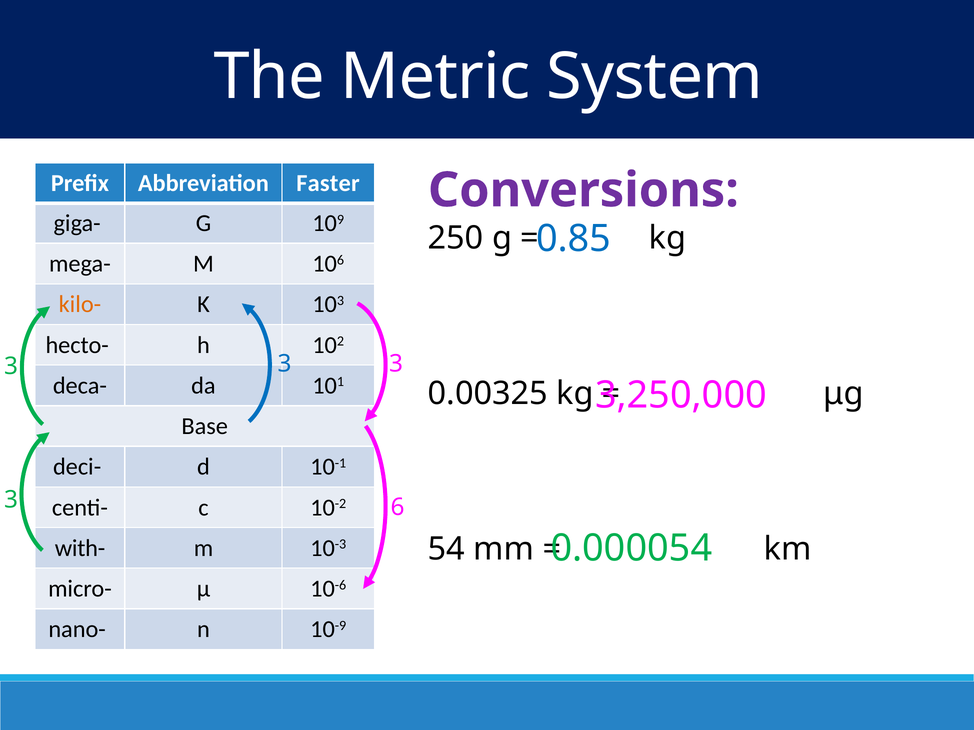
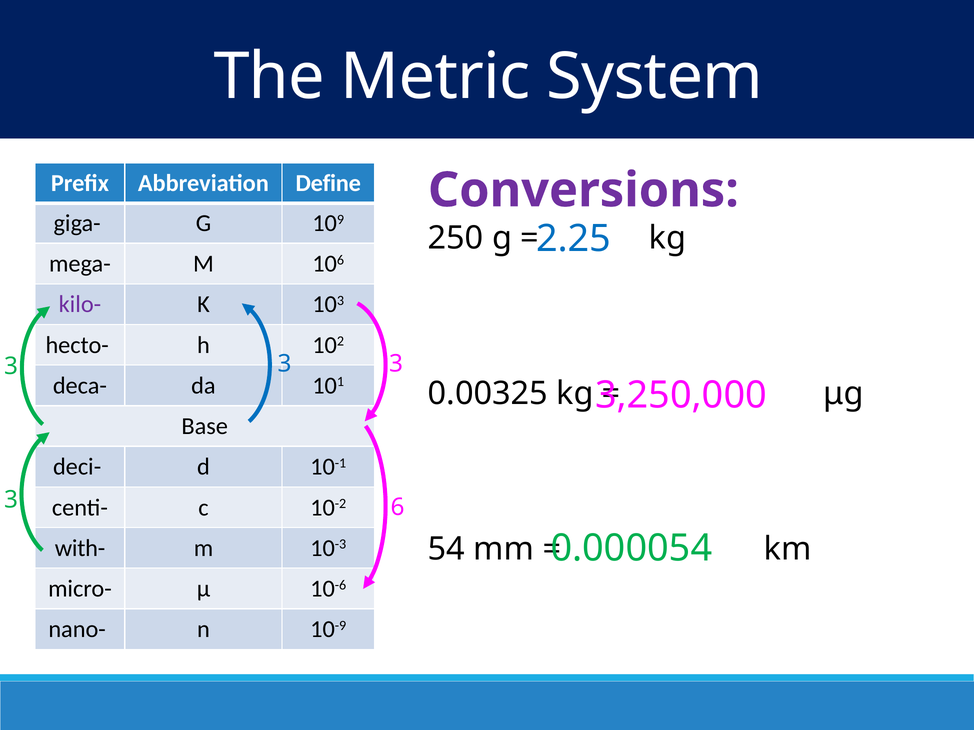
Faster: Faster -> Define (328, 184)
0.85: 0.85 -> 2.25 (574, 239)
kilo- colour: orange -> purple (80, 305)
